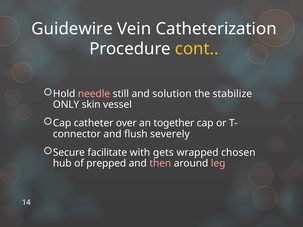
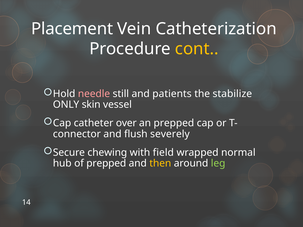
Guidewire: Guidewire -> Placement (72, 29)
solution: solution -> patients (172, 94)
an together: together -> prepped (174, 123)
facilitate: facilitate -> chewing (107, 153)
gets: gets -> field (163, 153)
chosen: chosen -> normal (238, 153)
then colour: pink -> yellow (160, 164)
leg colour: pink -> light green (218, 164)
